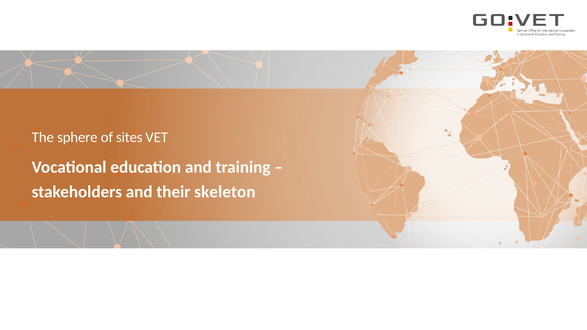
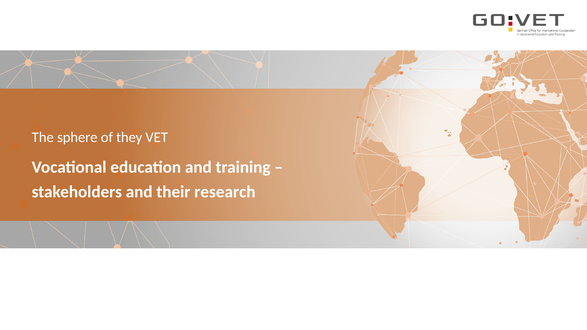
sites: sites -> they (129, 137)
skeleton: skeleton -> research (225, 192)
